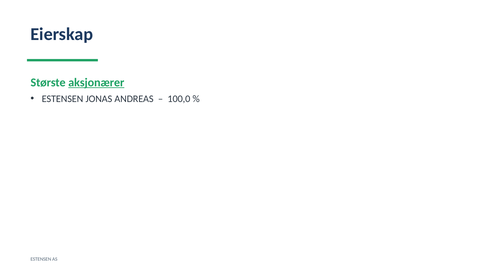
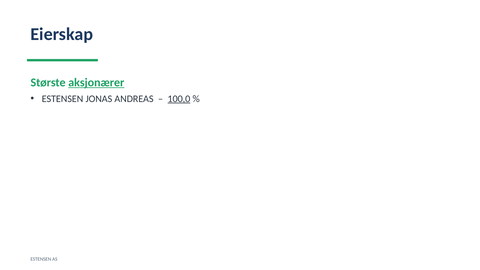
100,0 underline: none -> present (179, 99)
